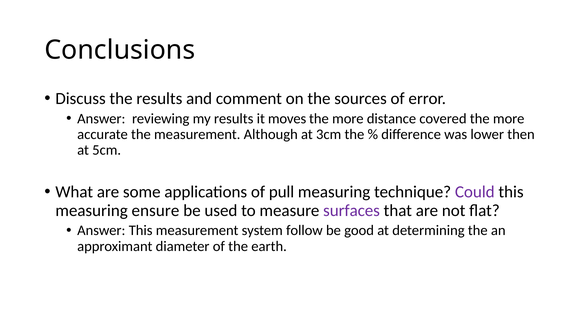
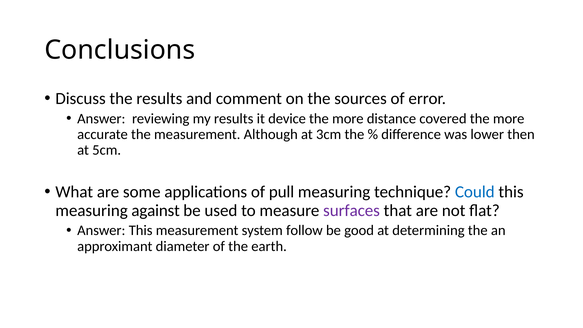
moves: moves -> device (287, 119)
Could colour: purple -> blue (475, 192)
ensure: ensure -> against (156, 210)
